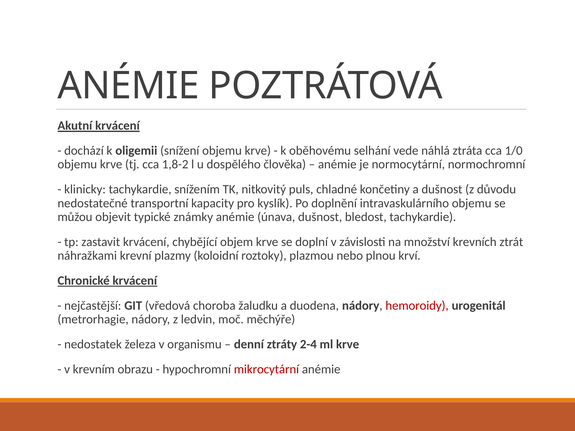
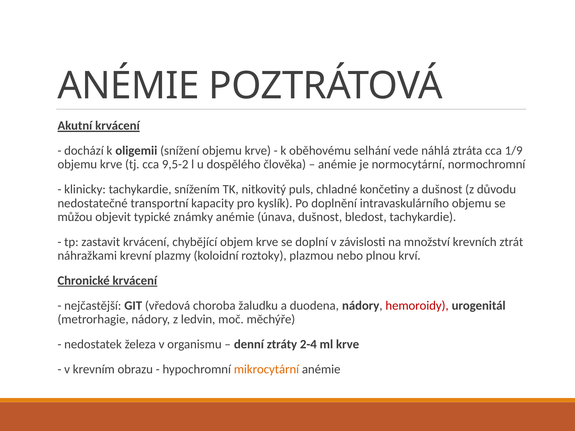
1/0: 1/0 -> 1/9 (514, 151)
1,8-2: 1,8-2 -> 9,5-2 (175, 165)
mikrocytární colour: red -> orange (266, 369)
